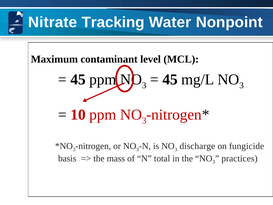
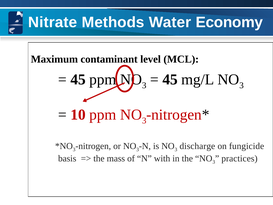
Tracking: Tracking -> Methods (113, 22)
Nonpoint: Nonpoint -> Economy (229, 22)
total: total -> with (162, 158)
